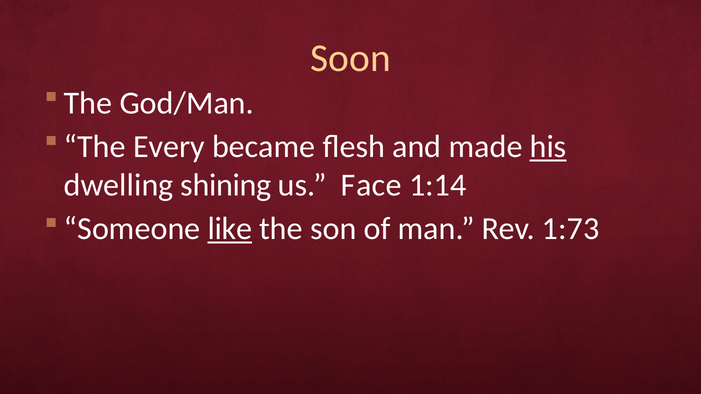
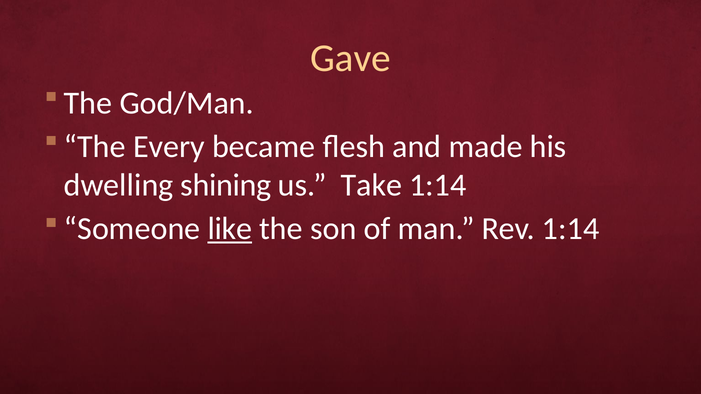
Soon: Soon -> Gave (351, 58)
his underline: present -> none (548, 147)
Face: Face -> Take (372, 185)
Rev 1:73: 1:73 -> 1:14 (571, 229)
